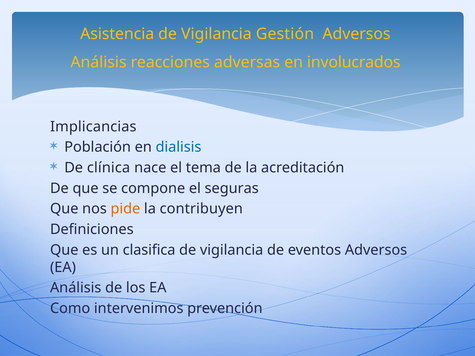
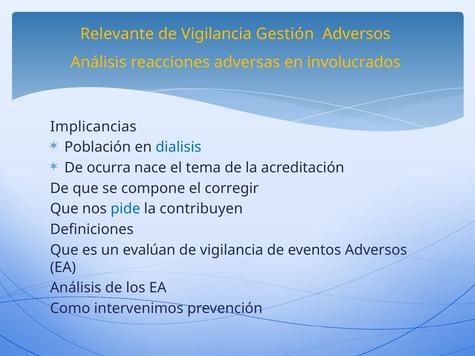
Asistencia: Asistencia -> Relevante (117, 34)
clínica: clínica -> ocurra (109, 168)
seguras: seguras -> corregir (232, 188)
pide colour: orange -> blue (125, 209)
clasifica: clasifica -> evalúan (149, 250)
